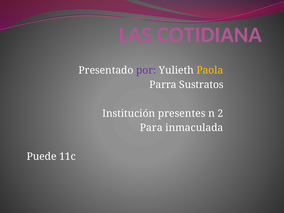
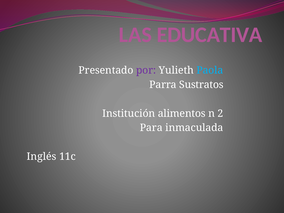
COTIDIANA: COTIDIANA -> EDUCATIVA (210, 35)
Paola colour: yellow -> light blue (210, 70)
presentes: presentes -> alimentos (182, 113)
Puede: Puede -> Inglés (42, 156)
